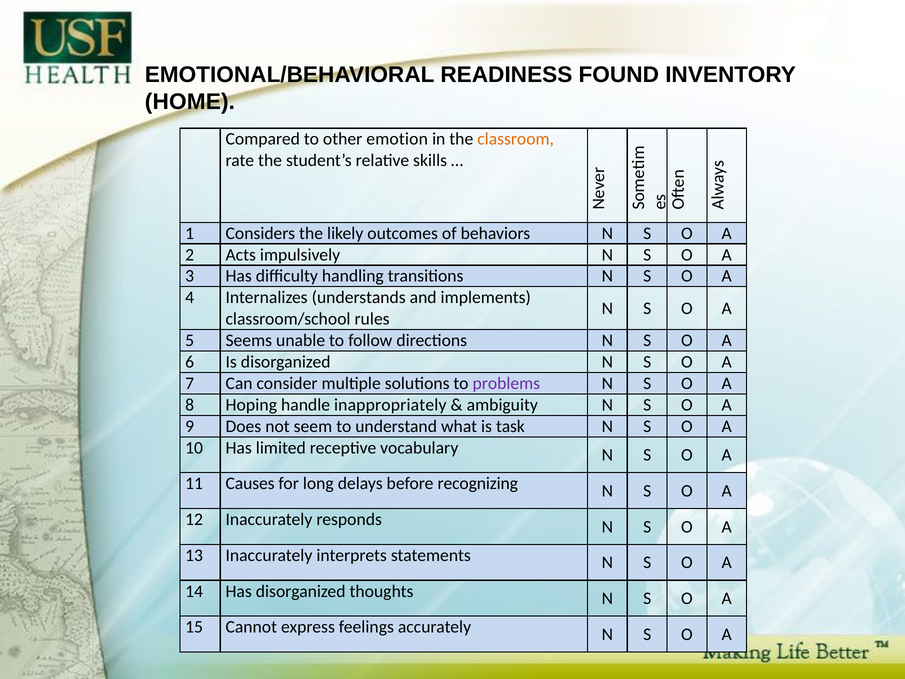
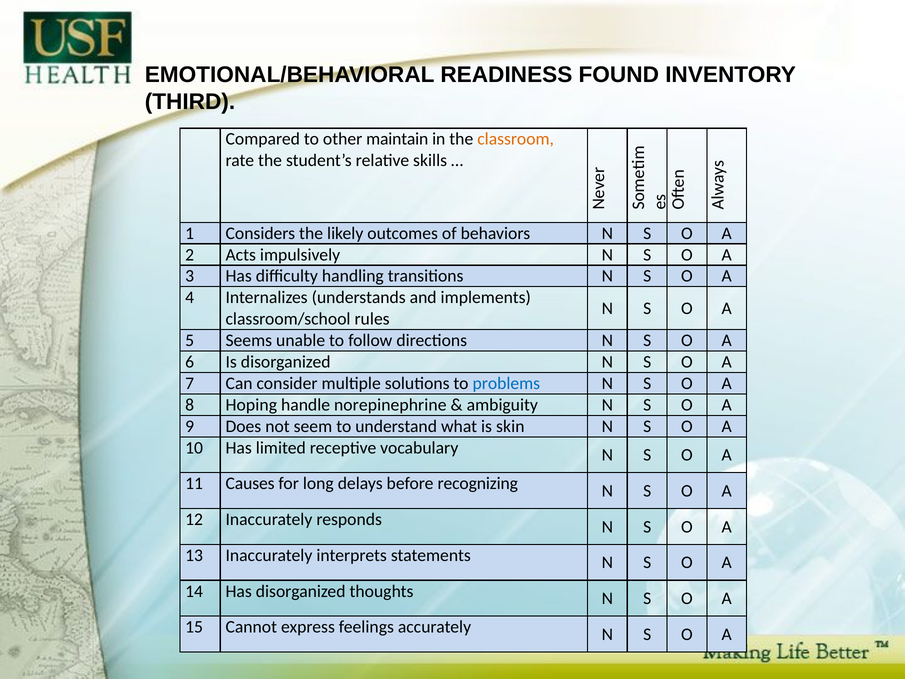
HOME: HOME -> THIRD (190, 102)
emotion: emotion -> maintain (397, 139)
problems colour: purple -> blue (506, 383)
inappropriately: inappropriately -> norepinephrine (390, 405)
task: task -> skin (510, 426)
